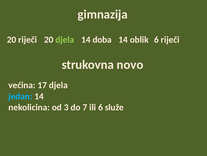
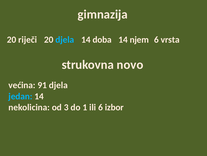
djela colour: light green -> light blue (65, 40)
oblik: oblik -> njem (139, 40)
6 riječi: riječi -> vrsta (170, 40)
17: 17 -> 91 (42, 85)
7: 7 -> 1 (85, 107)
služe: služe -> izbor (114, 107)
